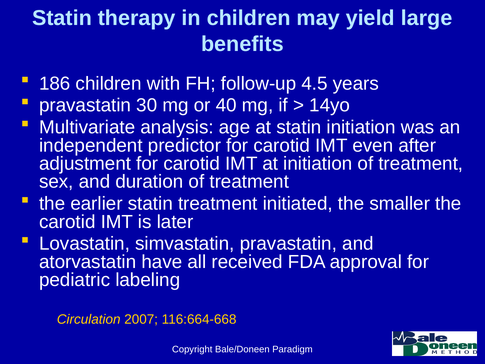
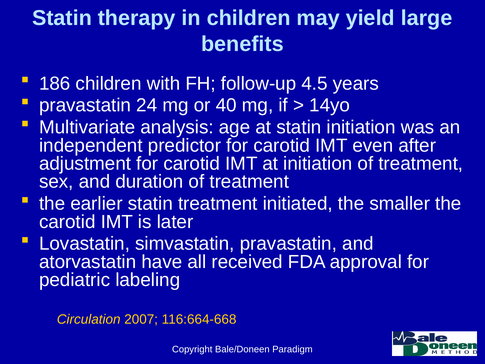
30: 30 -> 24 (147, 105)
